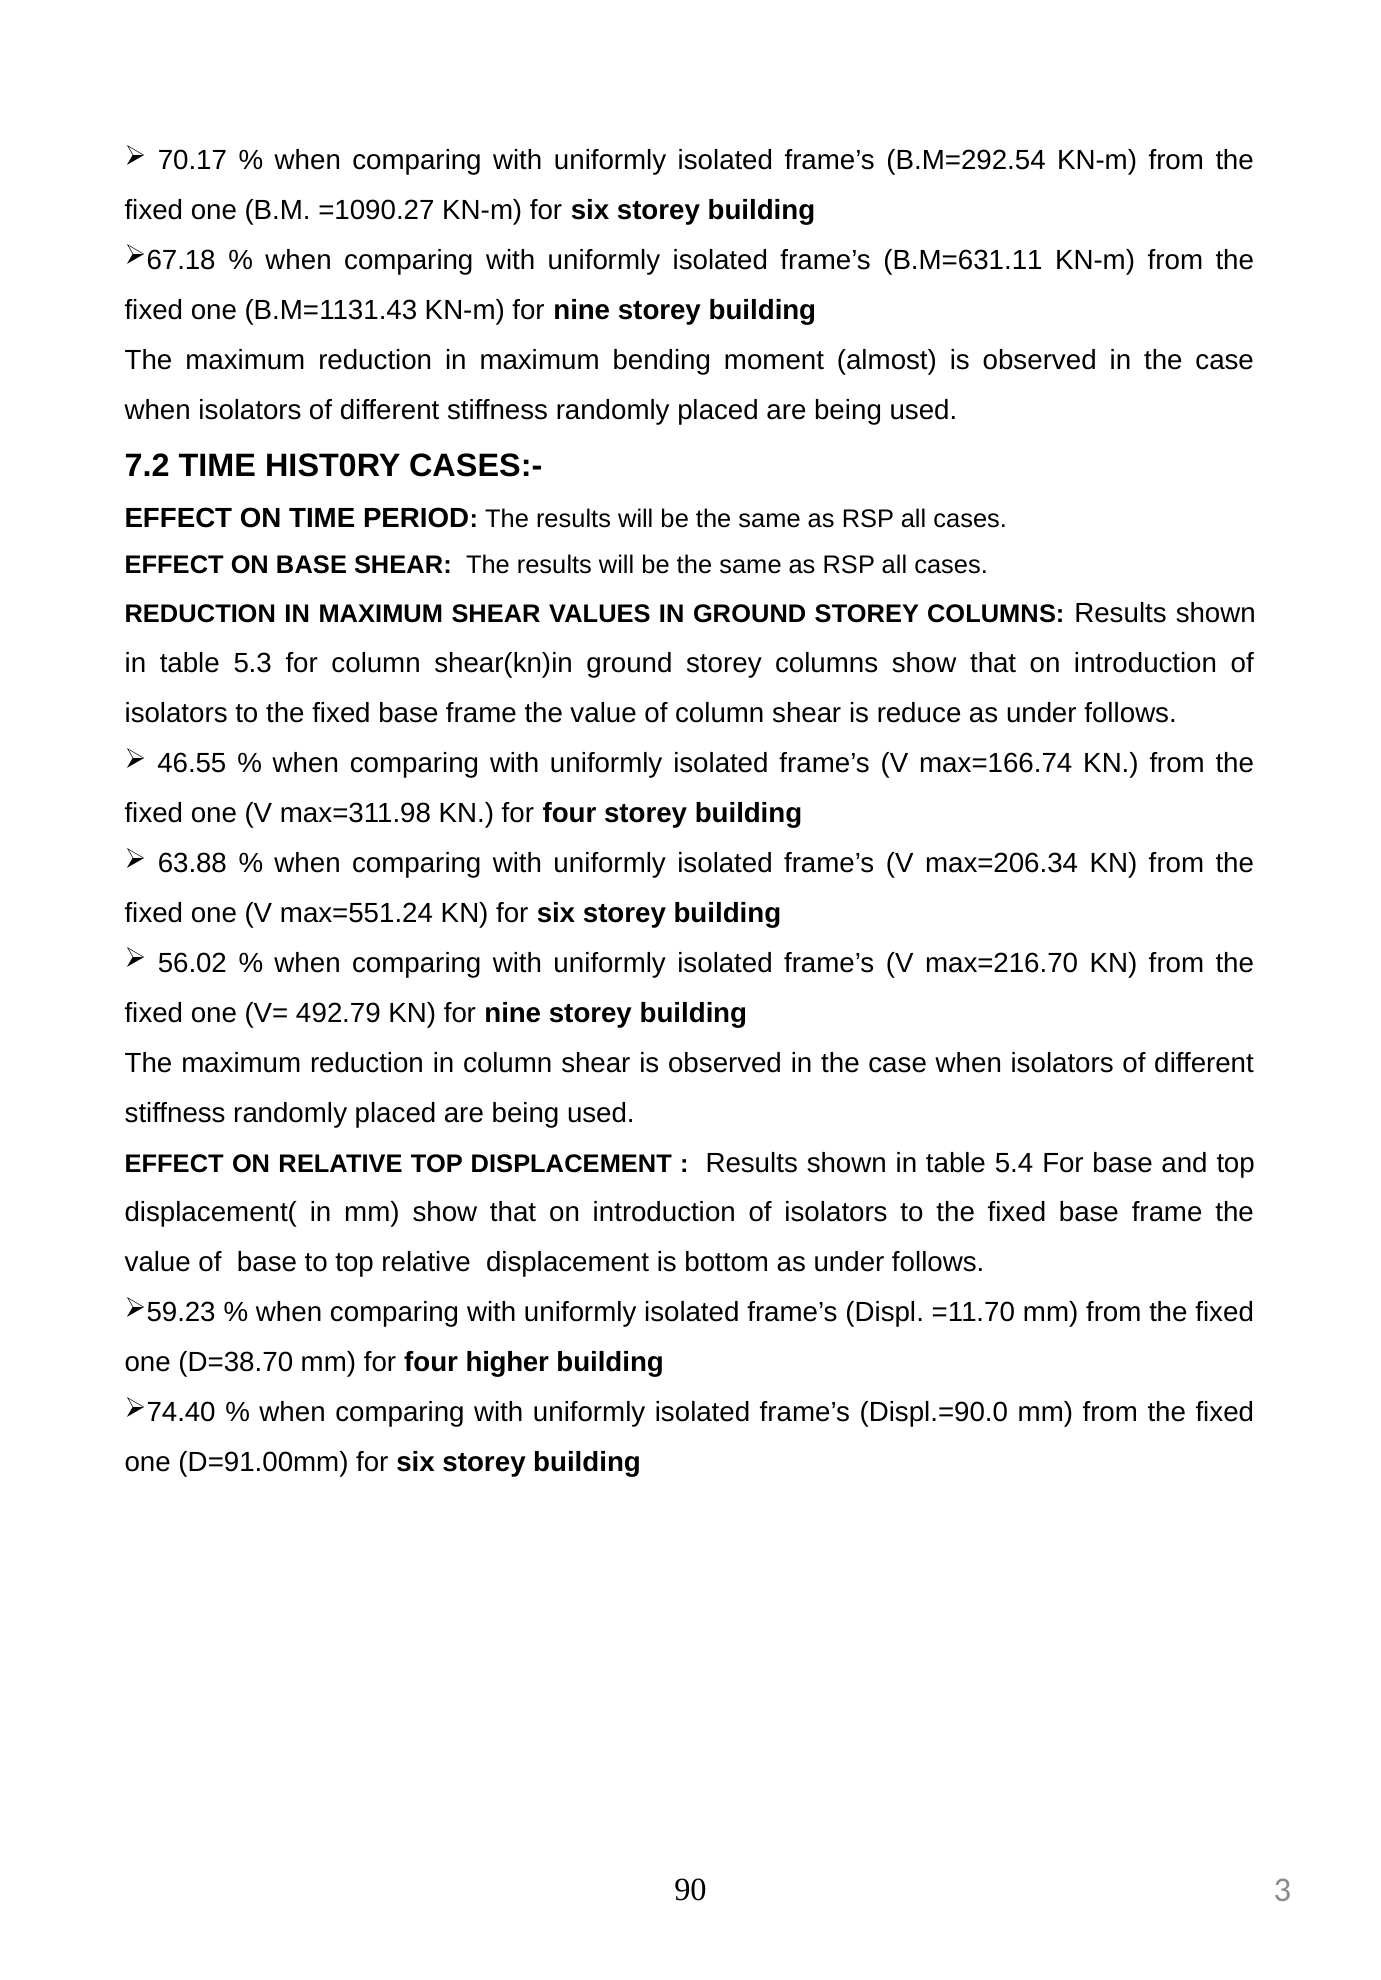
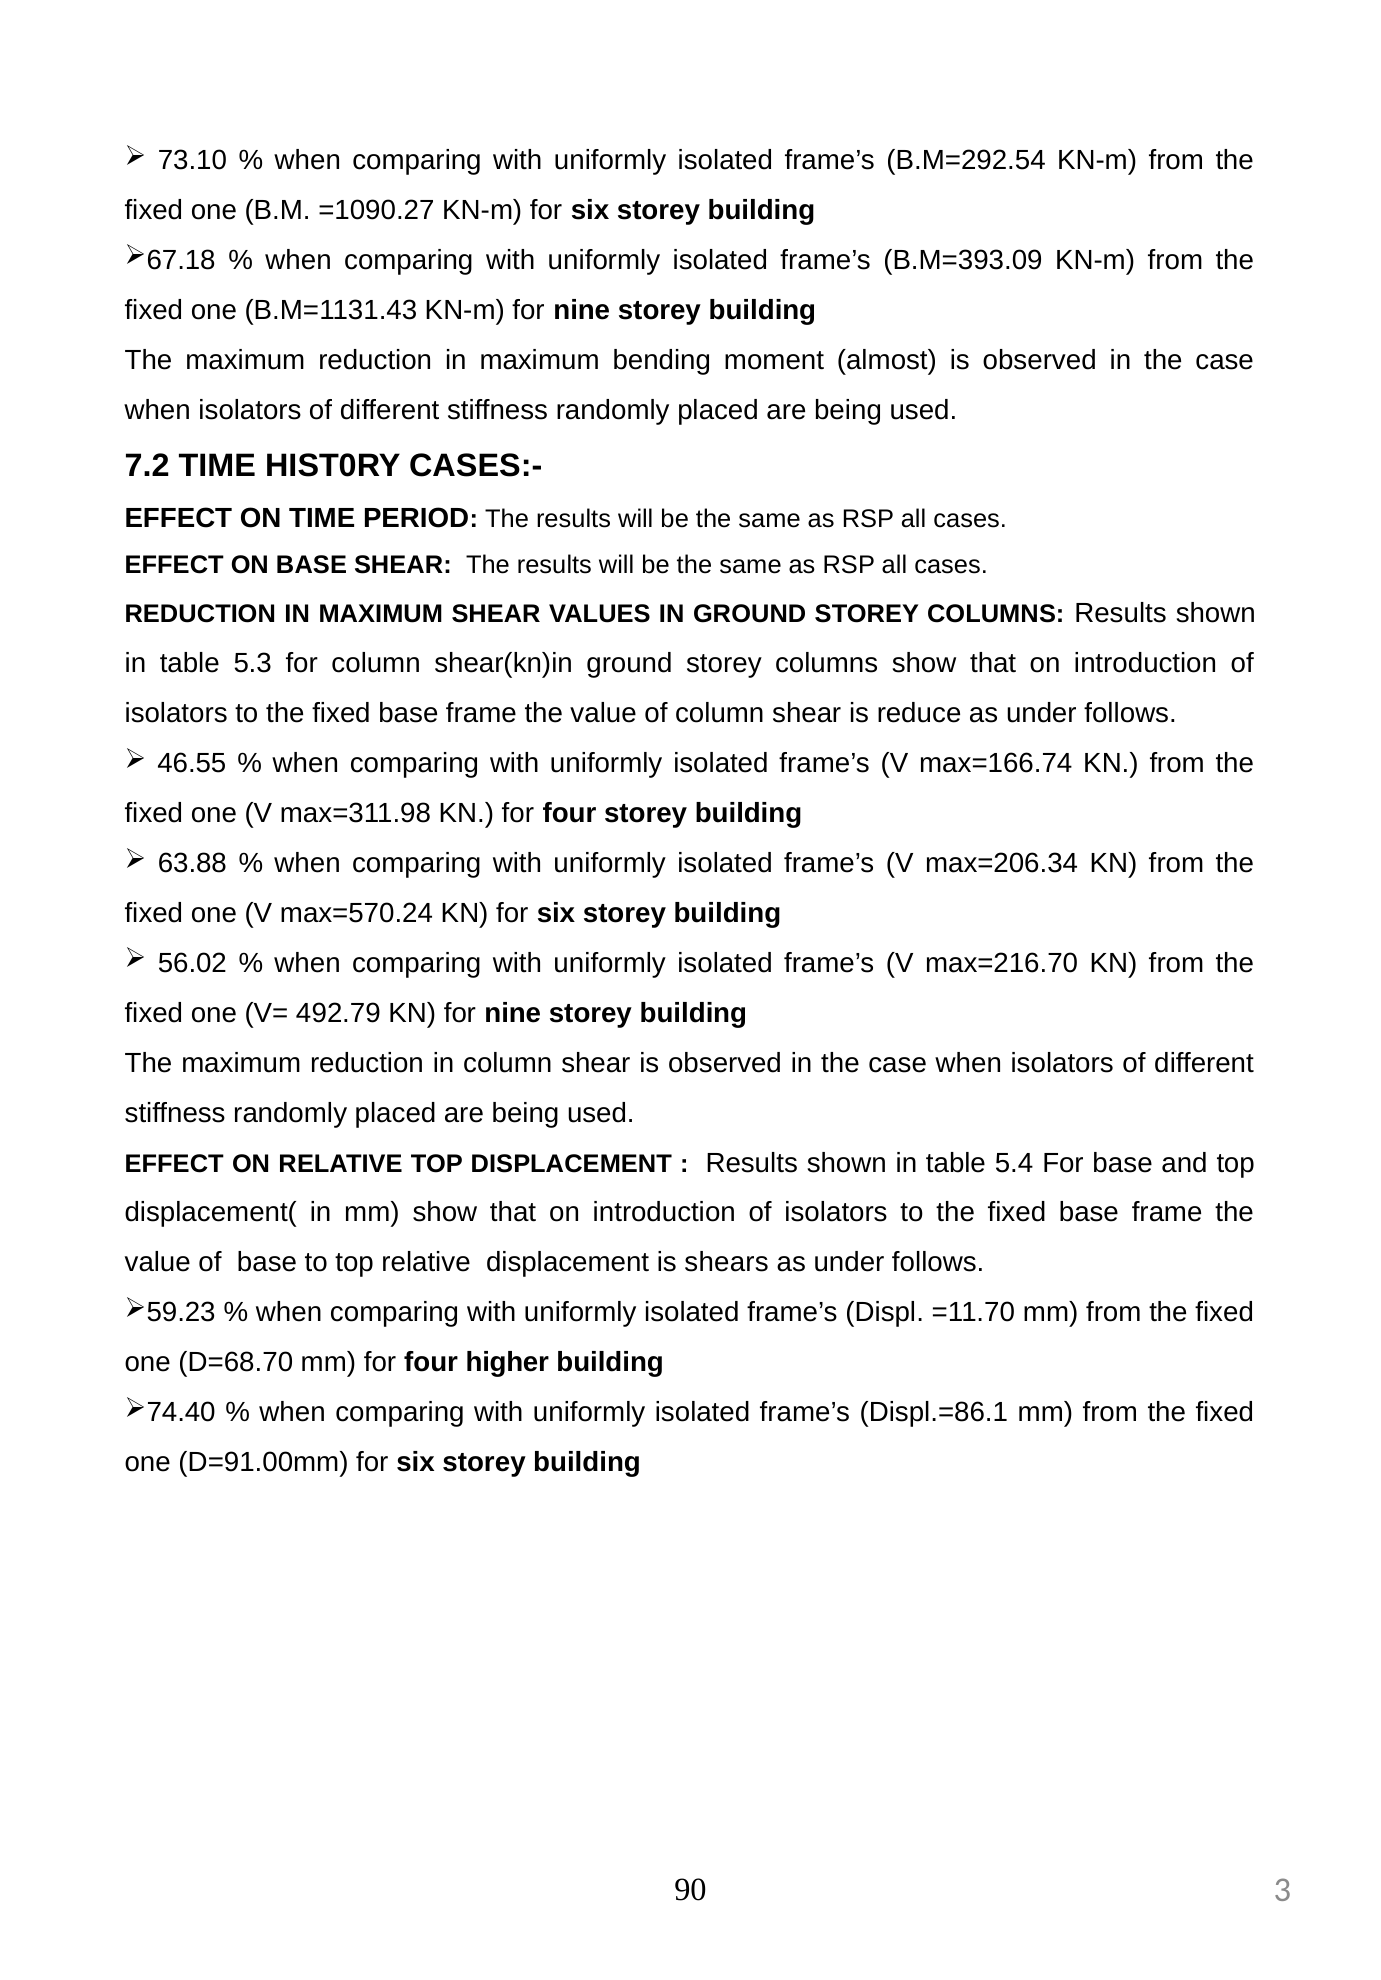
70.17: 70.17 -> 73.10 (192, 160)
B.M=631.11: B.M=631.11 -> B.M=393.09 (963, 260)
max=551.24: max=551.24 -> max=570.24 (356, 913)
bottom: bottom -> shears (727, 1263)
D=38.70: D=38.70 -> D=68.70 (236, 1362)
Displ.=90.0: Displ.=90.0 -> Displ.=86.1 (934, 1412)
